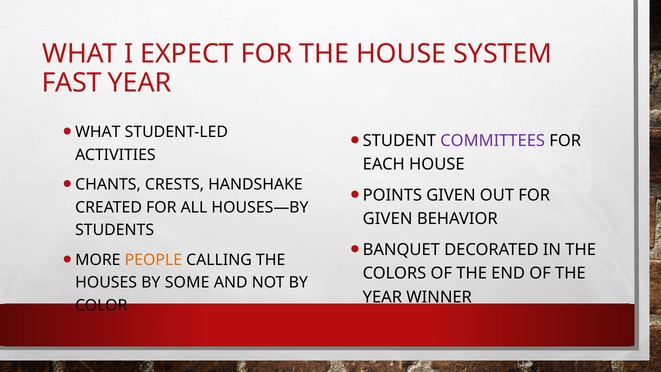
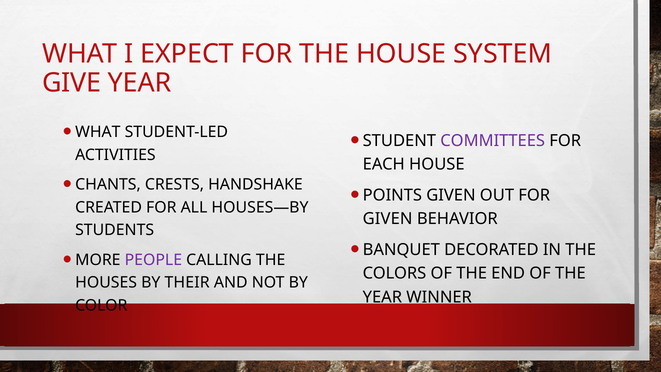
FAST: FAST -> GIVE (72, 83)
PEOPLE colour: orange -> purple (153, 260)
SOME: SOME -> THEIR (187, 282)
